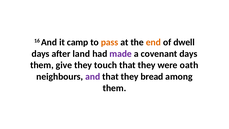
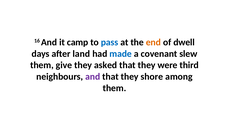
pass colour: orange -> blue (110, 42)
made colour: purple -> blue (121, 54)
covenant days: days -> slew (188, 54)
touch: touch -> asked (106, 65)
oath: oath -> third (189, 65)
bread: bread -> shore (152, 77)
